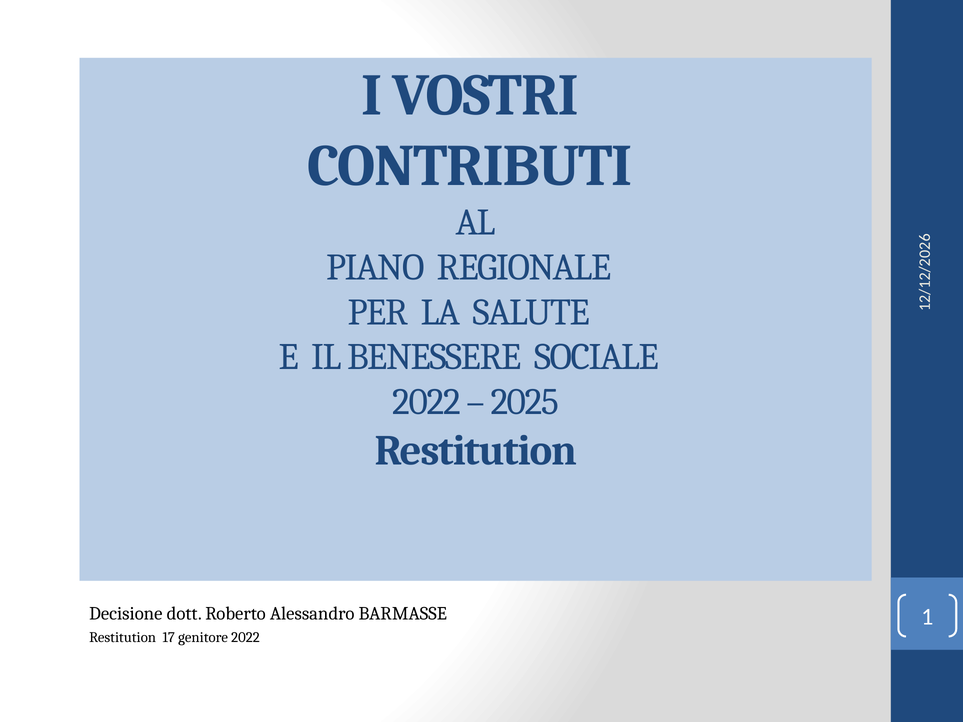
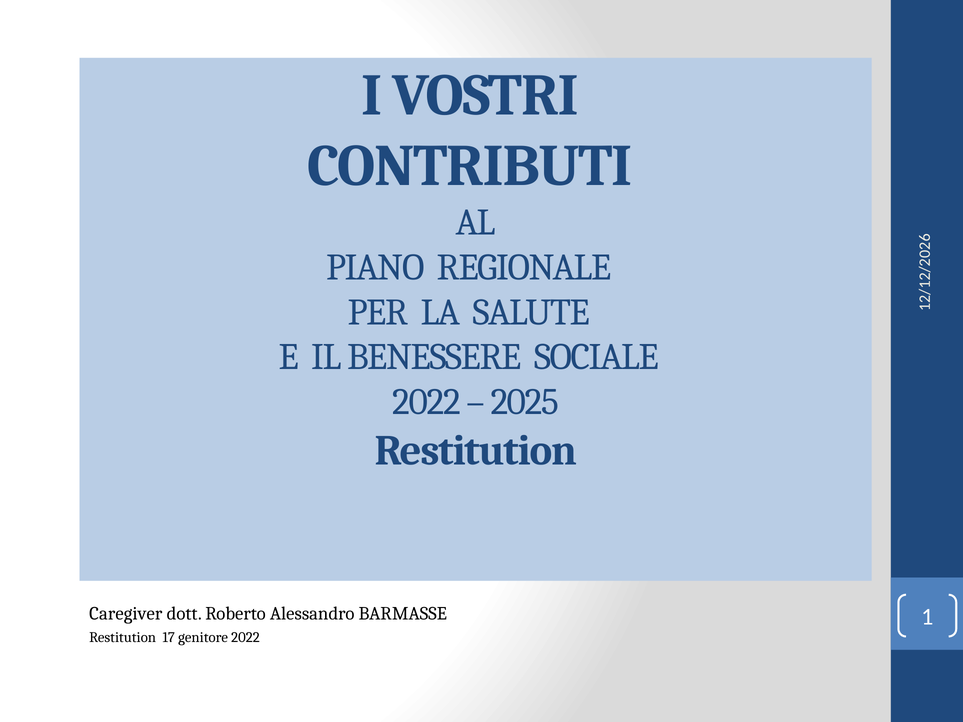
Decisione: Decisione -> Caregiver (126, 614)
